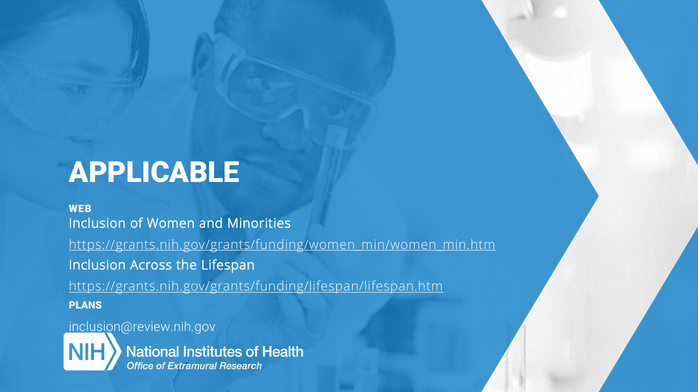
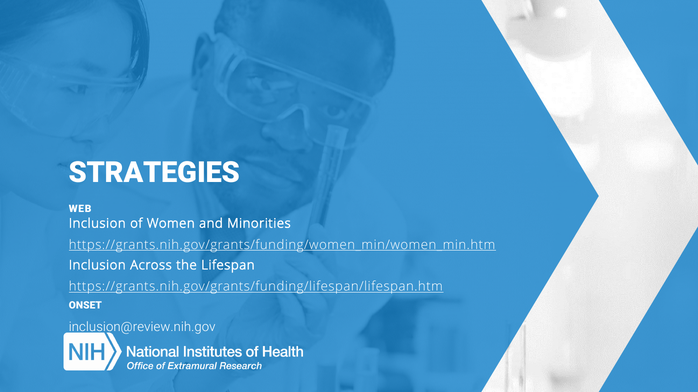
APPLICABLE: APPLICABLE -> STRATEGIES (154, 173)
PLANS: PLANS -> ONSET (85, 306)
